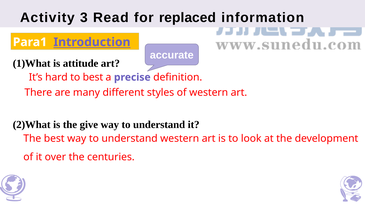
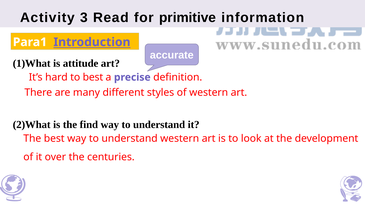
replaced: replaced -> primitive (188, 18)
give: give -> find (89, 125)
